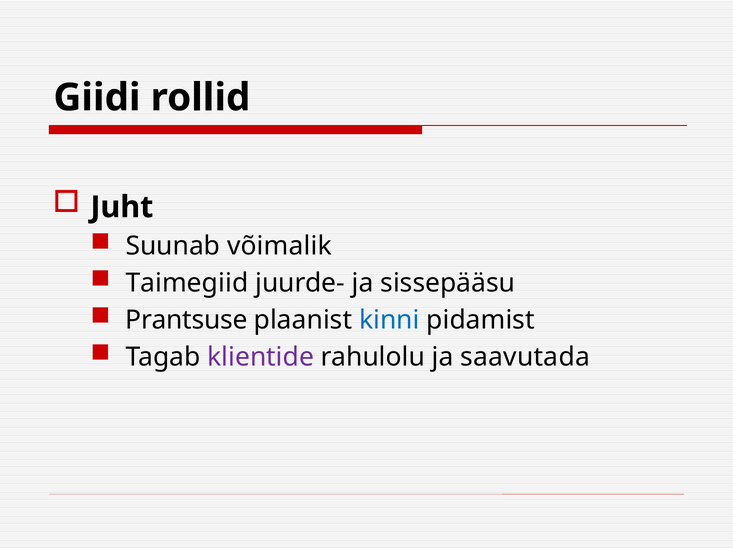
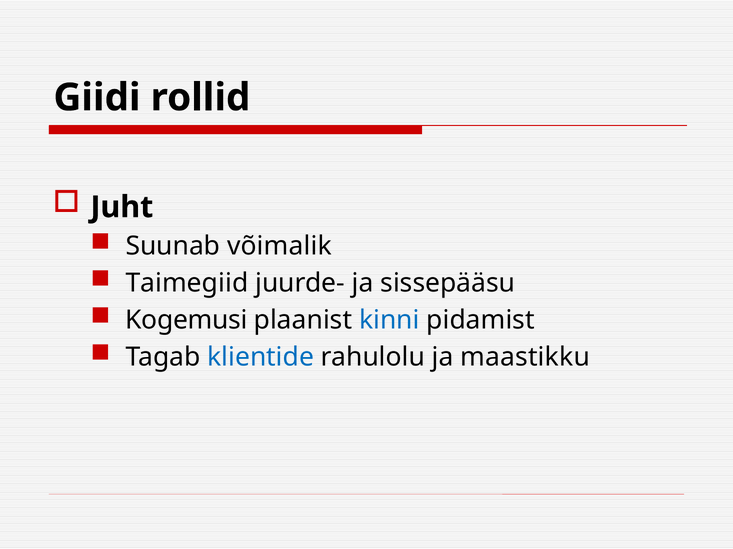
Prantsuse: Prantsuse -> Kogemusi (186, 321)
klientide colour: purple -> blue (261, 358)
saavutada: saavutada -> maastikku (525, 358)
